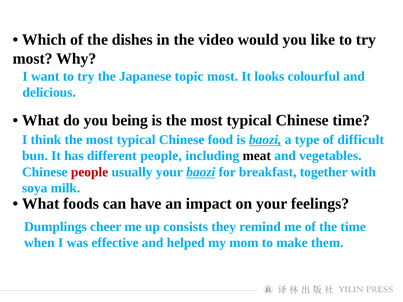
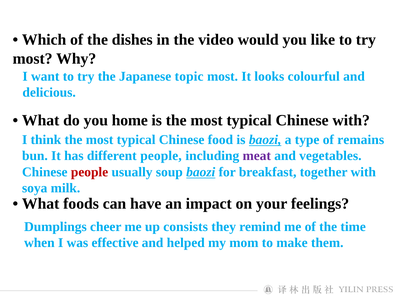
being: being -> home (130, 120)
Chinese time: time -> with (351, 120)
difficult: difficult -> remains (361, 140)
meat colour: black -> purple (257, 156)
usually your: your -> soup (169, 172)
